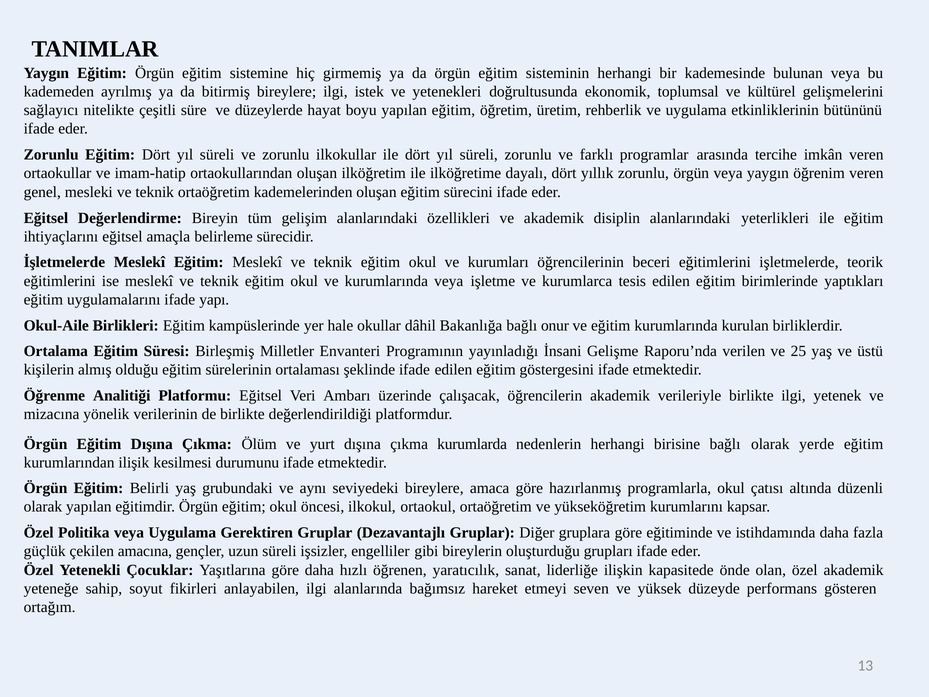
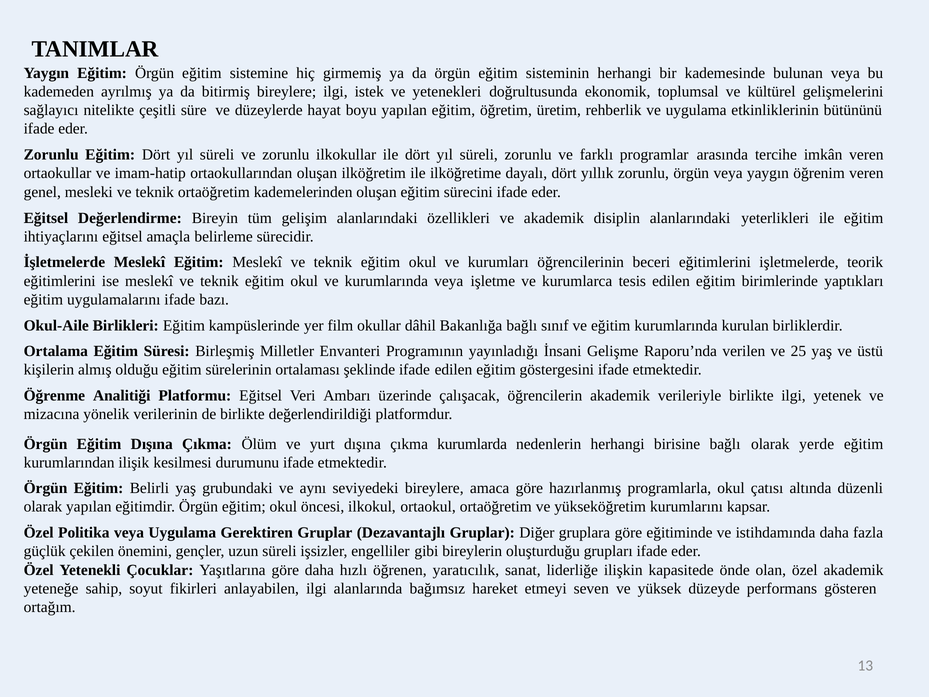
yapı: yapı -> bazı (214, 299)
hale: hale -> film (340, 325)
onur: onur -> sınıf (555, 325)
amacına: amacına -> önemini (145, 551)
